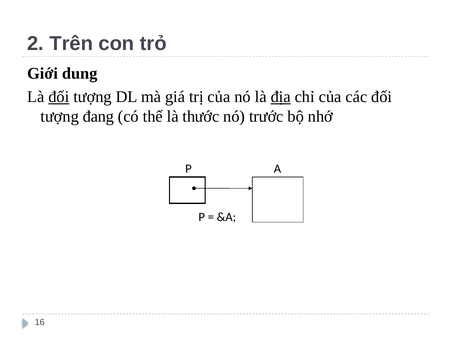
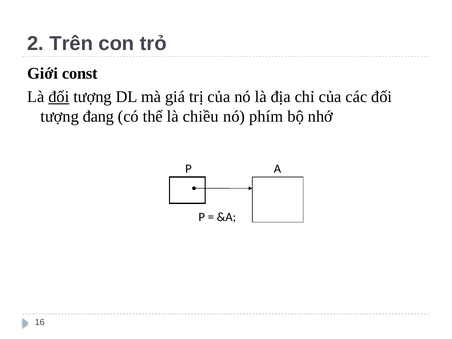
dung: dung -> const (80, 73)
địa underline: present -> none (281, 97)
thước: thước -> chiều (201, 116)
trước: trước -> phím (266, 116)
